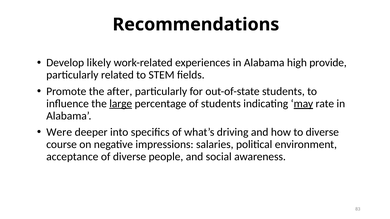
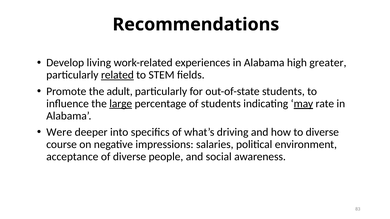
likely: likely -> living (99, 63)
provide: provide -> greater (328, 63)
related underline: none -> present (117, 75)
after: after -> adult (120, 91)
